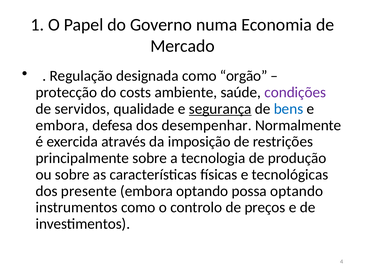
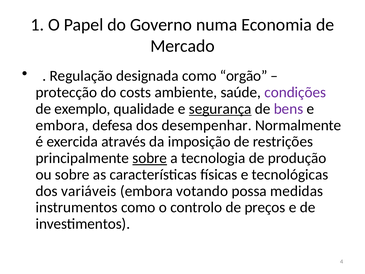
servidos: servidos -> exemplo (82, 109)
bens colour: blue -> purple (288, 109)
sobre underline: none -> present (150, 158)
presente: presente -> variáveis (89, 191)
embora optando: optando -> votando (202, 191)
possa optando: optando -> medidas (297, 191)
